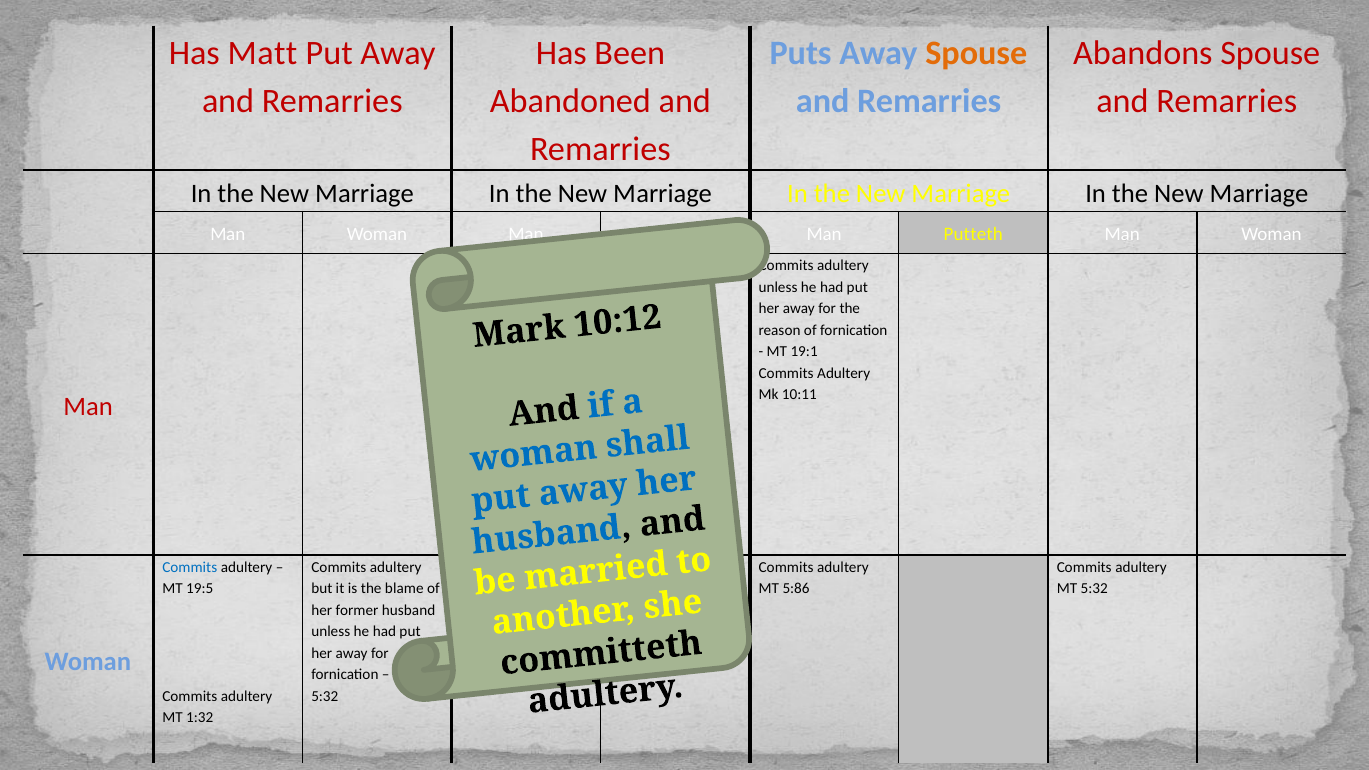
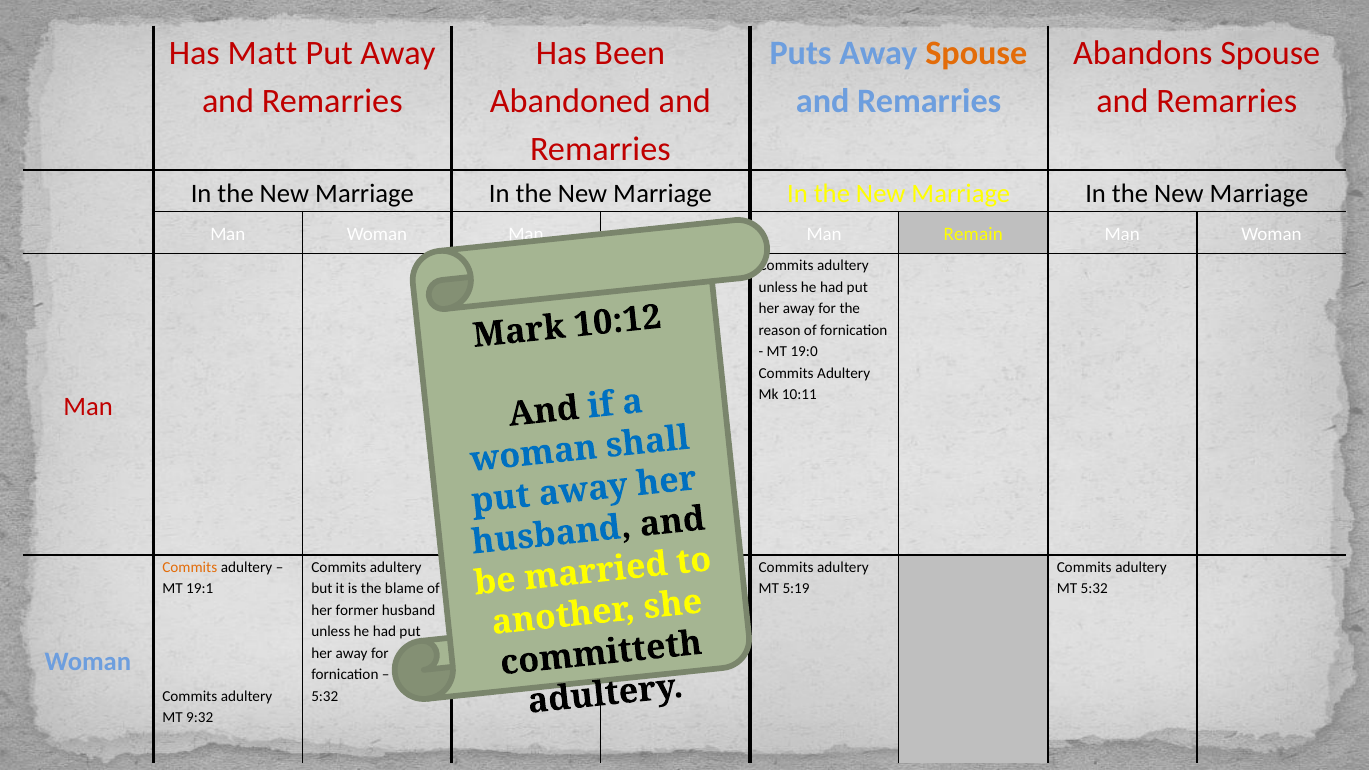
Putteth: Putteth -> Remain (973, 234)
19:1: 19:1 -> 19:0 (804, 352)
Commits colour: blue -> orange (190, 567)
19:5: 19:5 -> 19:1 (200, 589)
5:86: 5:86 -> 5:19 (796, 589)
1:32: 1:32 -> 9:32 (200, 718)
